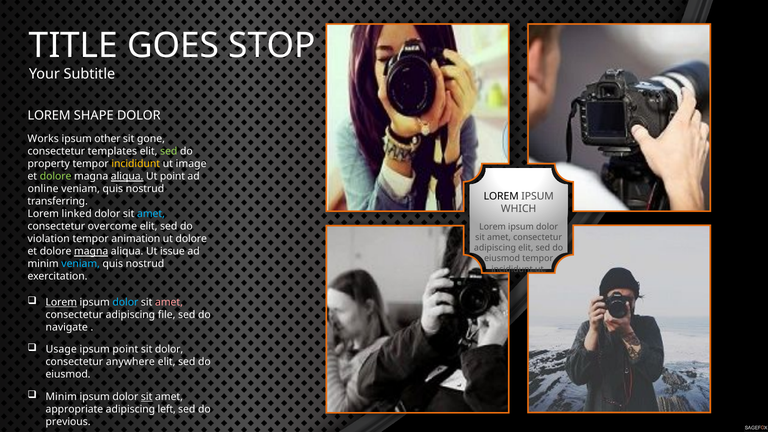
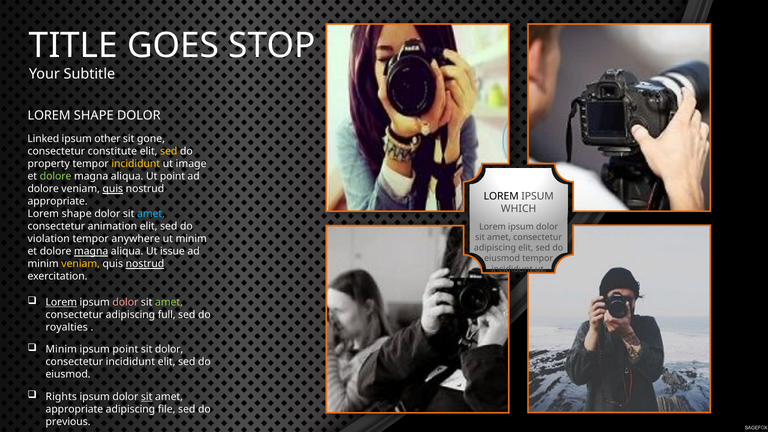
Works: Works -> Linked (43, 139)
templates: templates -> constitute (112, 152)
sed colour: light green -> yellow (169, 152)
aliqua underline: present -> none (127, 177)
online: online -> dolore (43, 189)
quis underline: none -> present (113, 189)
transferring: transferring -> appropriate (58, 202)
linked: linked -> shape (77, 214)
overcome: overcome -> animation (112, 227)
animation: animation -> anywhere (136, 239)
ut dolore: dolore -> minim (191, 239)
veniam colour: light blue -> yellow (81, 264)
nostrud underline: none -> present (145, 264)
dolor colour: light blue -> pink (125, 302)
amet colour: pink -> light green (169, 302)
file: file -> full (167, 315)
navigate: navigate -> royalties (67, 327)
Usage: Usage -> Minim (61, 350)
consectetur anywhere: anywhere -> incididunt (130, 362)
Minim: Minim -> Rights (61, 397)
left: left -> file (167, 409)
